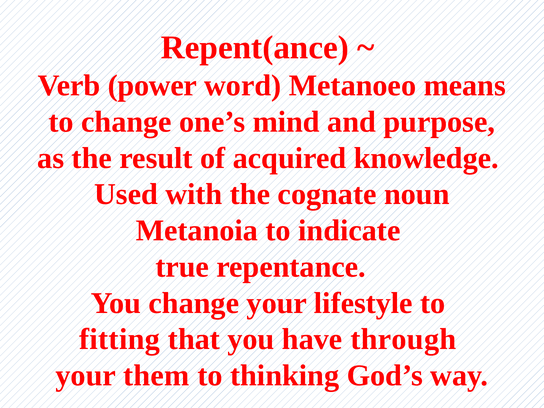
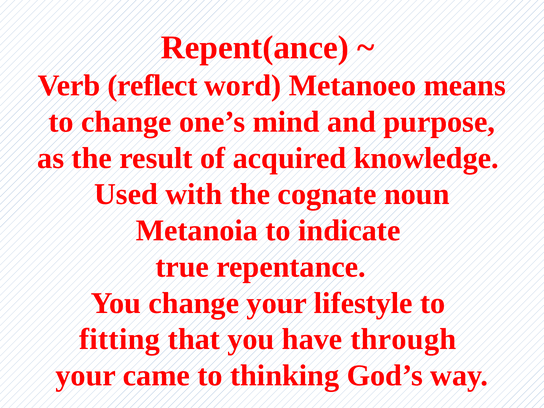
power: power -> reflect (152, 86)
them: them -> came (156, 376)
